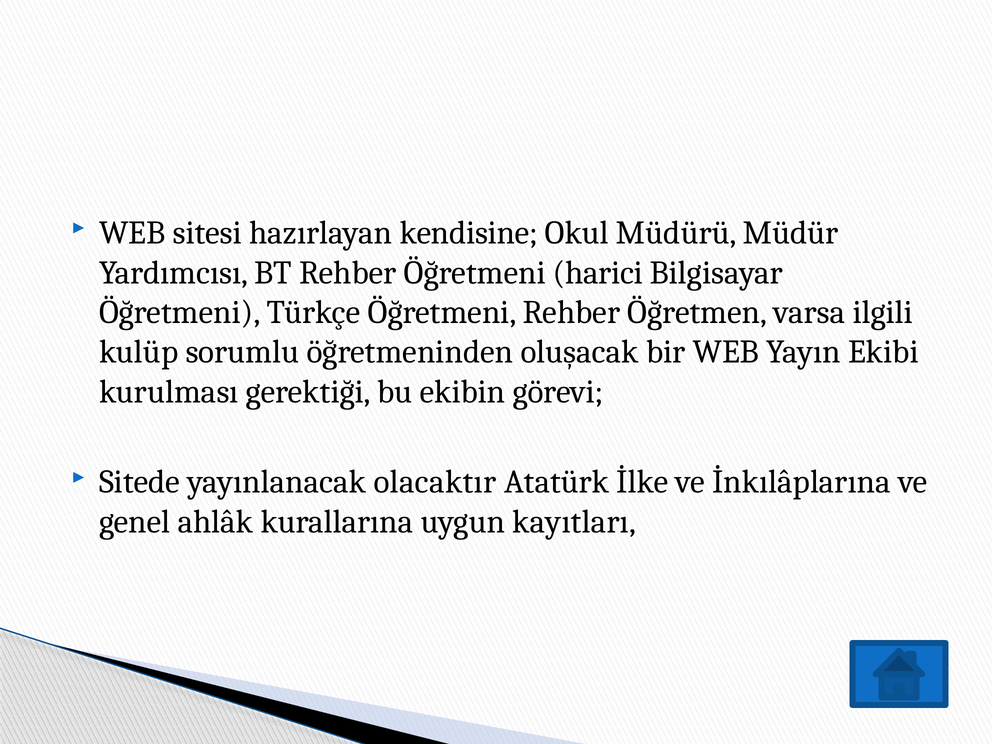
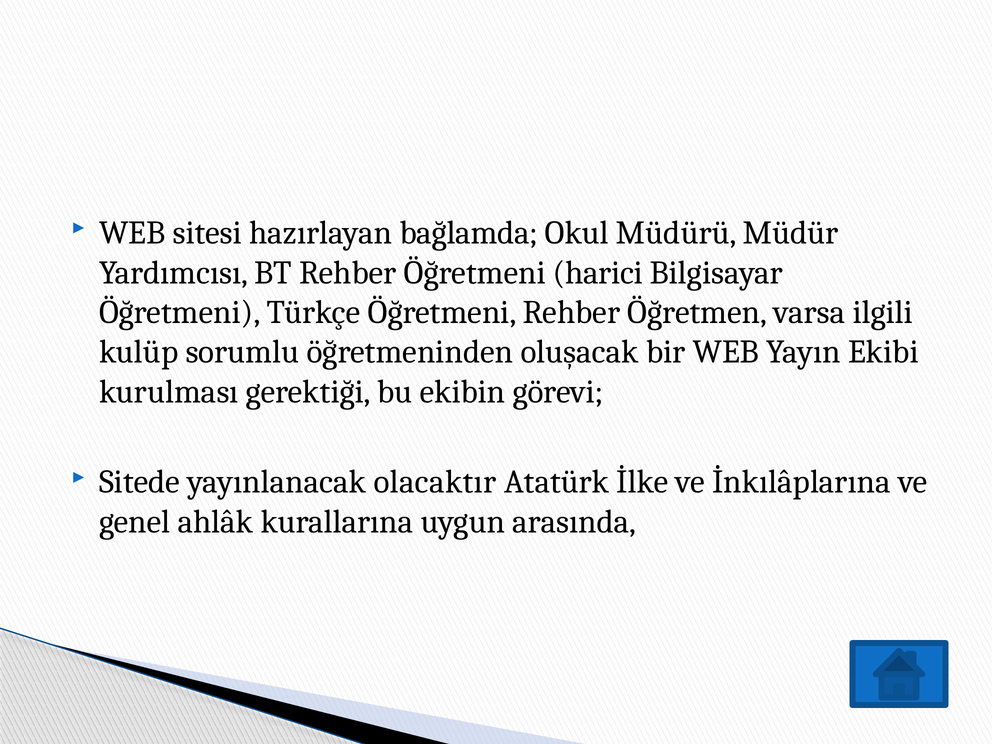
kendisine: kendisine -> bağlamda (469, 233)
kayıtları: kayıtları -> arasında (574, 522)
